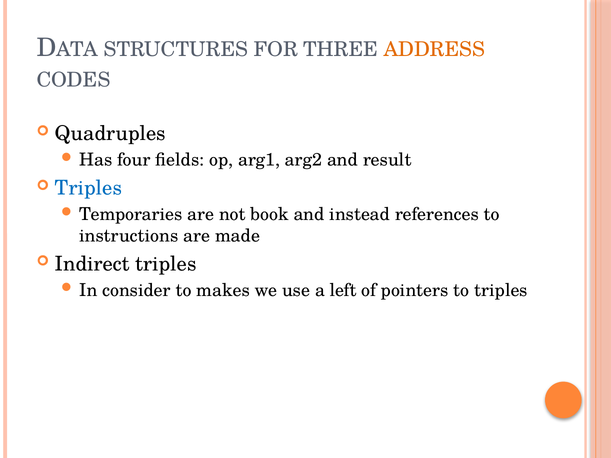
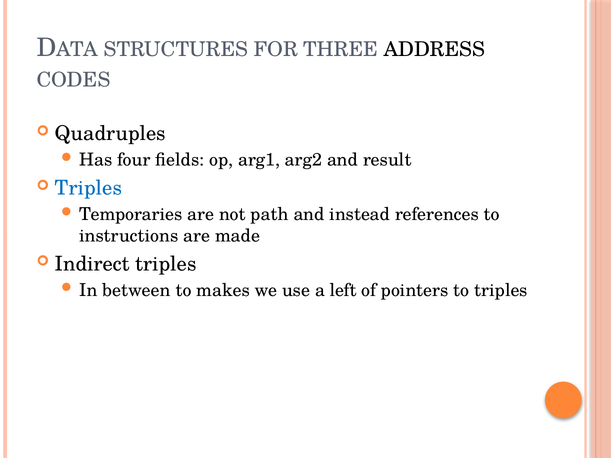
ADDRESS colour: orange -> black (434, 49)
book: book -> path (269, 215)
consider: consider -> between (137, 290)
